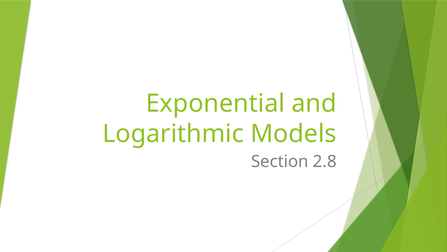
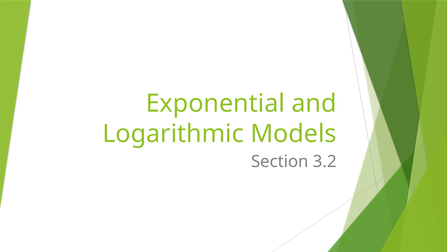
2.8: 2.8 -> 3.2 (325, 161)
